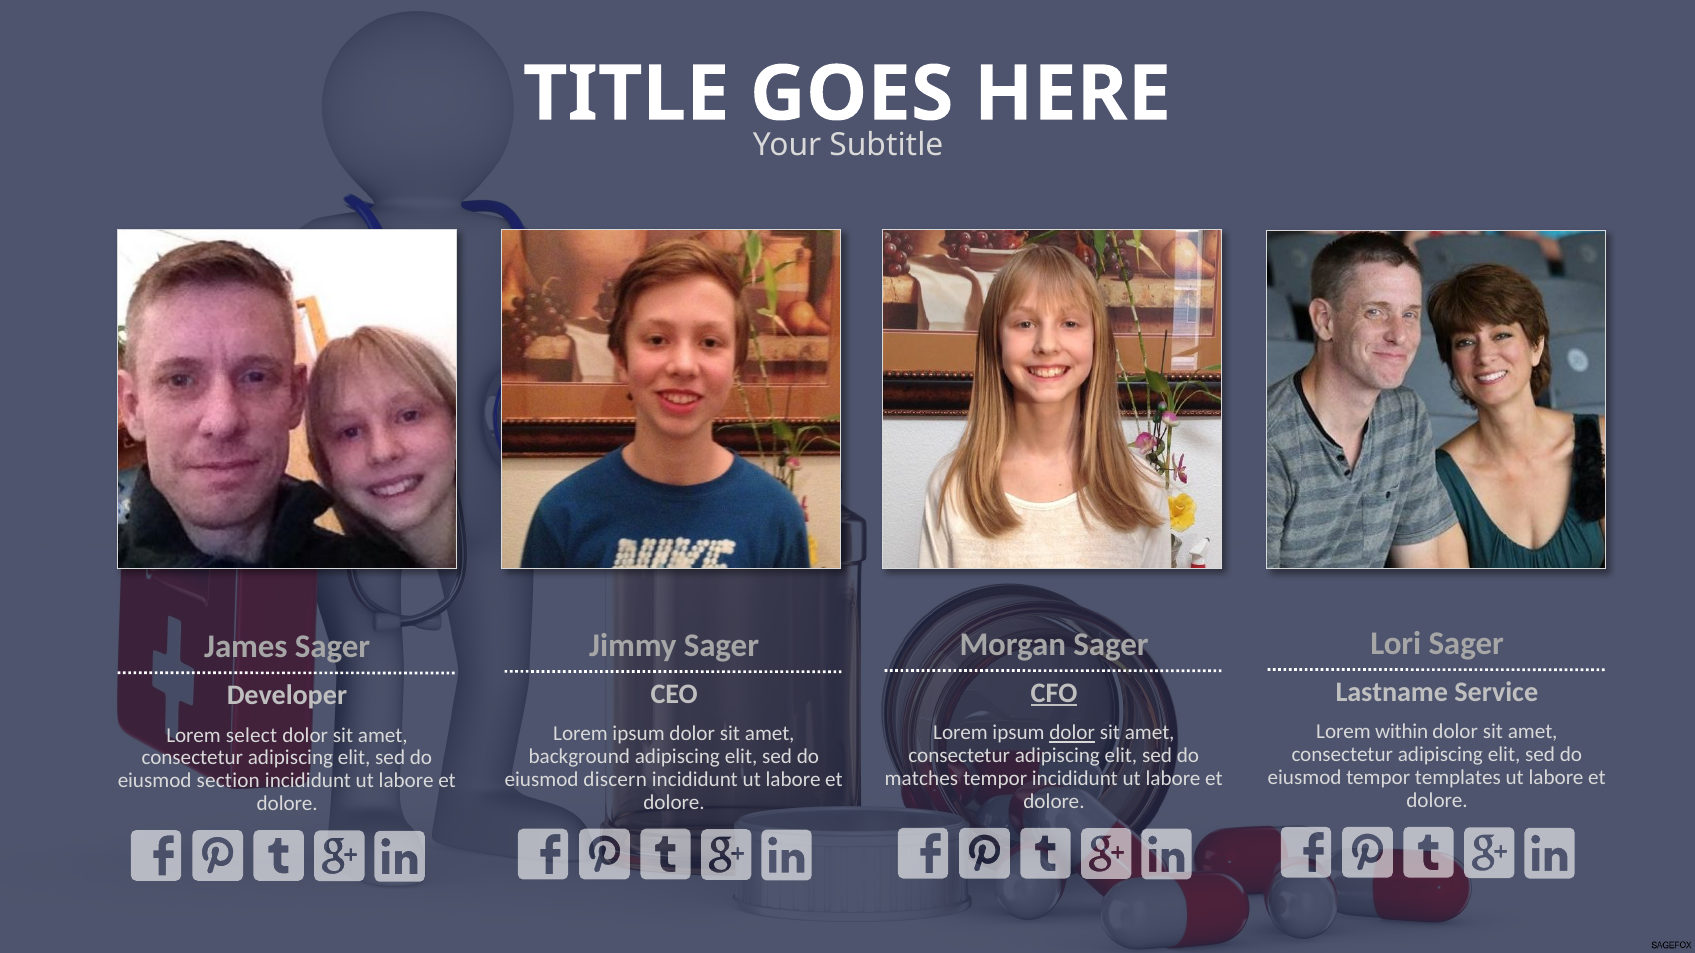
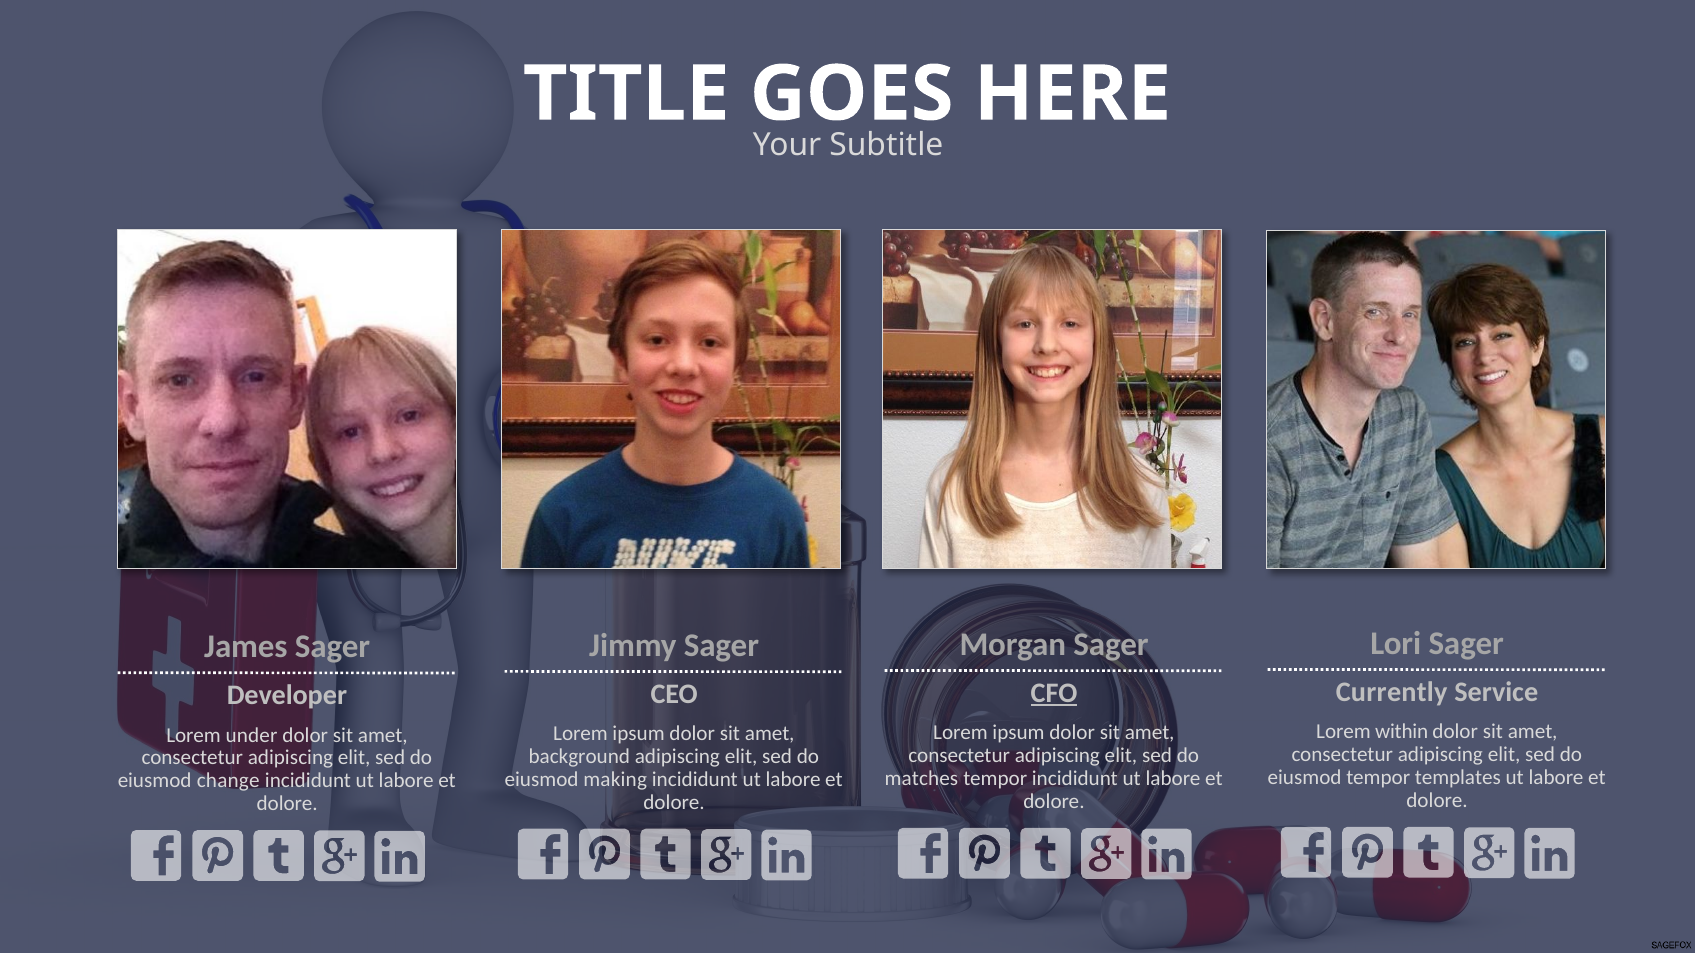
Lastname: Lastname -> Currently (1392, 692)
dolor underline: present -> none (1072, 733)
select: select -> under (252, 735)
discern: discern -> making (615, 780)
section: section -> change (228, 781)
